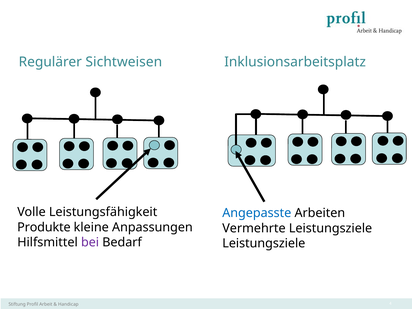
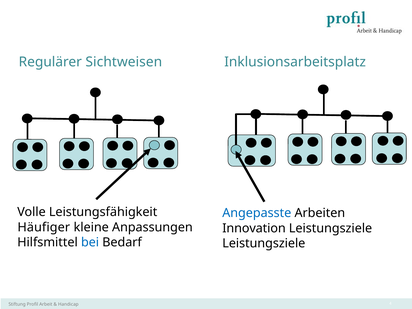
Produkte: Produkte -> Häufiger (44, 227)
Vermehrte: Vermehrte -> Innovation (254, 228)
bei colour: purple -> blue (90, 242)
